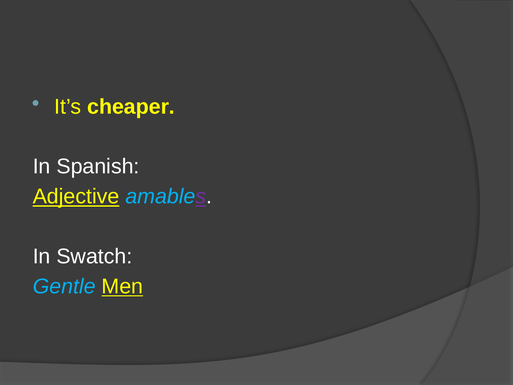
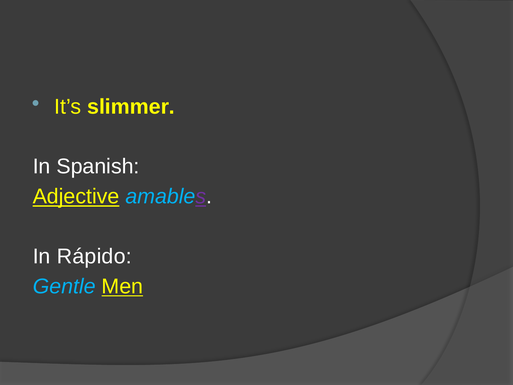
cheaper: cheaper -> slimmer (131, 107)
Swatch: Swatch -> Rápido (94, 256)
